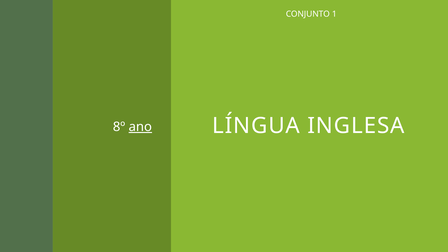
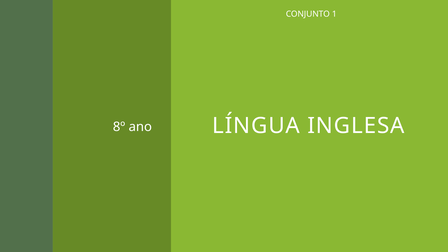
ano underline: present -> none (140, 127)
